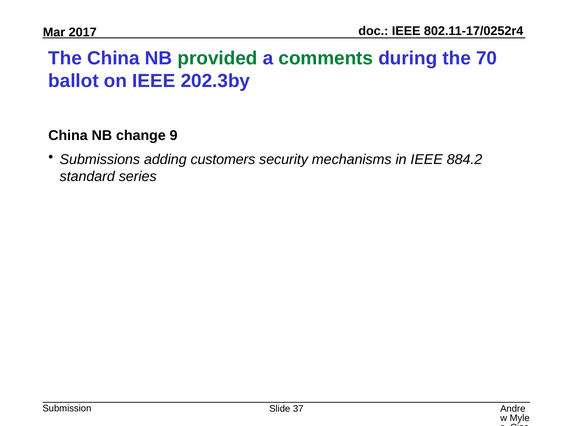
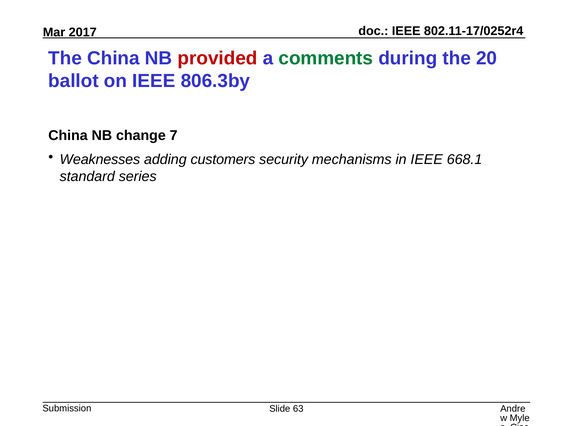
provided colour: green -> red (218, 58)
70: 70 -> 20 (487, 58)
202.3by: 202.3by -> 806.3by (215, 81)
9: 9 -> 7 (174, 135)
Submissions: Submissions -> Weaknesses (100, 160)
884.2: 884.2 -> 668.1 (465, 160)
37: 37 -> 63 (298, 409)
